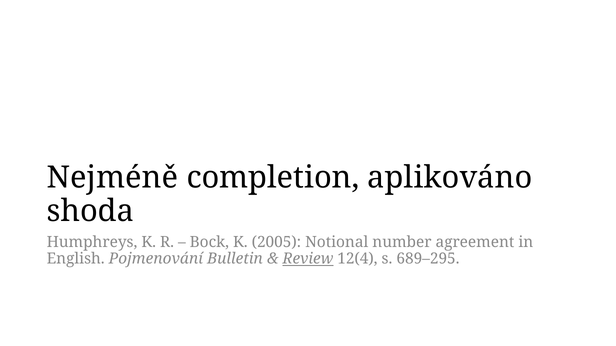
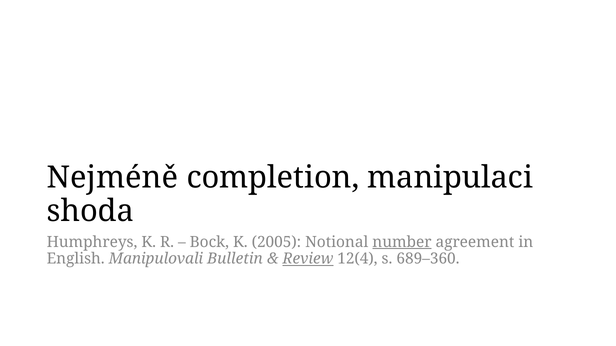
aplikováno: aplikováno -> manipulaci (450, 178)
number underline: none -> present (402, 242)
Pojmenování: Pojmenování -> Manipulovali (156, 259)
689–295: 689–295 -> 689–360 (428, 259)
